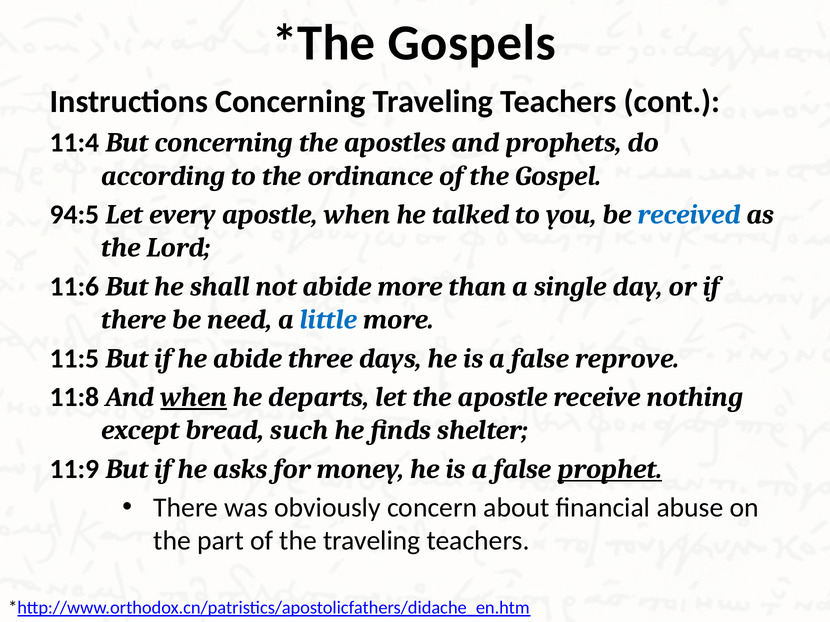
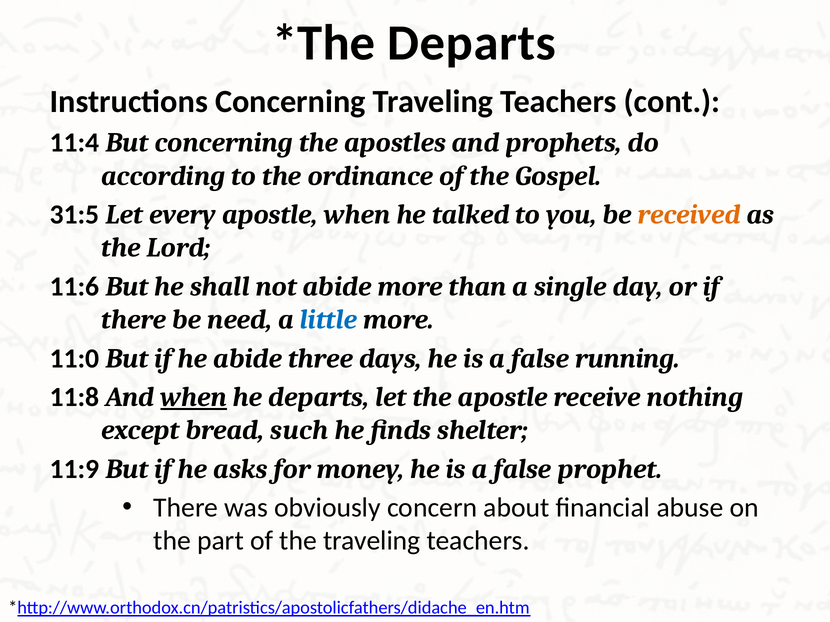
Gospels: Gospels -> Departs (472, 43)
94:5: 94:5 -> 31:5 (75, 215)
received colour: blue -> orange (689, 215)
11:5: 11:5 -> 11:0 (75, 359)
reprove: reprove -> running (628, 359)
prophet underline: present -> none (610, 469)
